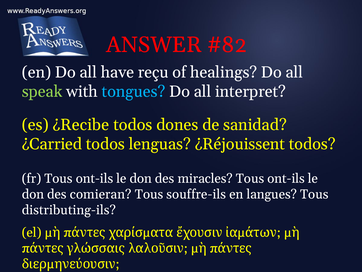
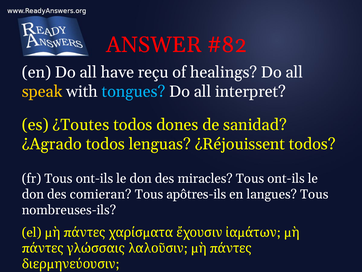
speak colour: light green -> yellow (42, 91)
¿Recibe: ¿Recibe -> ¿Toutes (81, 125)
¿Carried: ¿Carried -> ¿Agrado (52, 144)
souffre-ils: souffre-ils -> apôtres-ils (196, 194)
distributing-ils: distributing-ils -> nombreuses-ils (69, 210)
